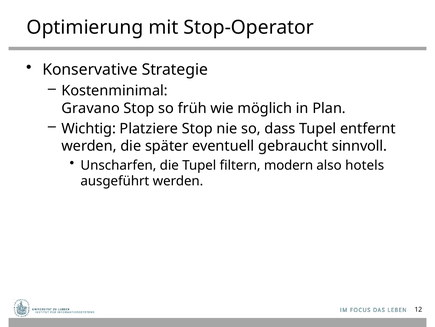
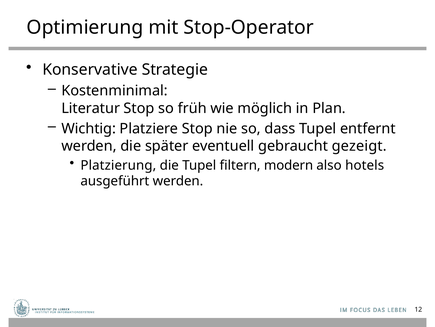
Gravano: Gravano -> Literatur (91, 108)
sinnvoll: sinnvoll -> gezeigt (359, 146)
Unscharfen: Unscharfen -> Platzierung (118, 165)
